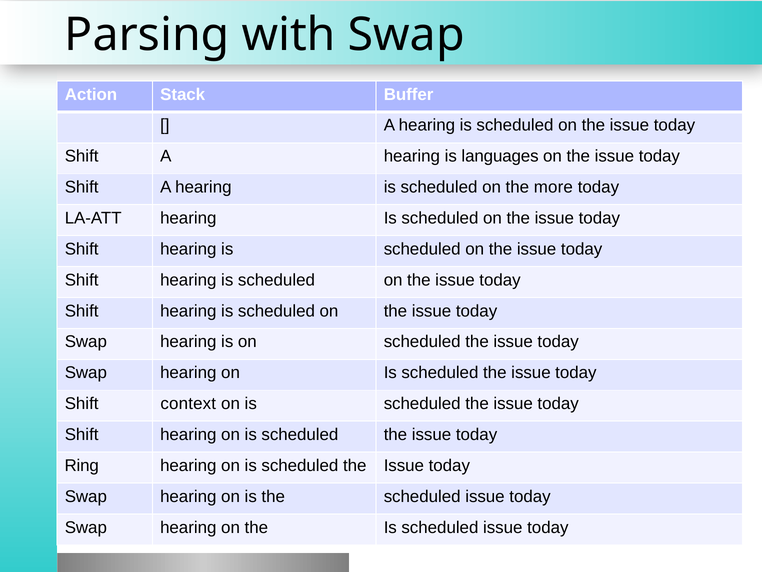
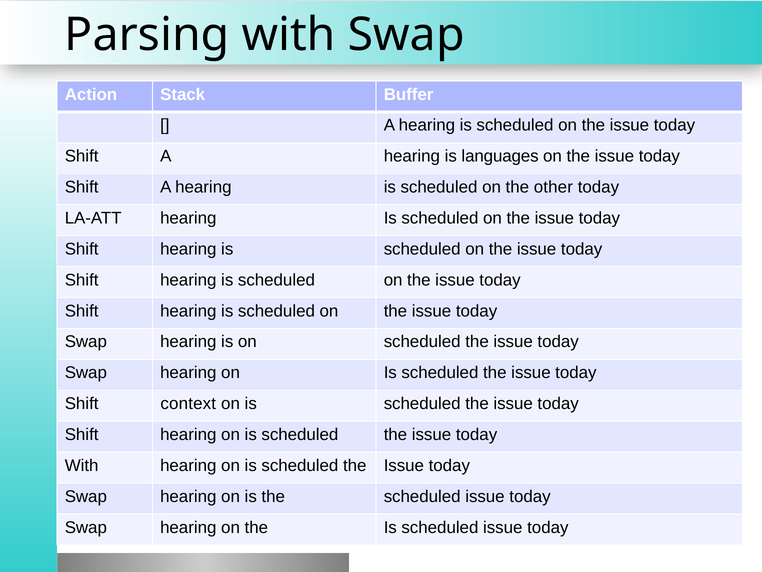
more: more -> other (553, 187)
Ring: Ring -> With (82, 465)
